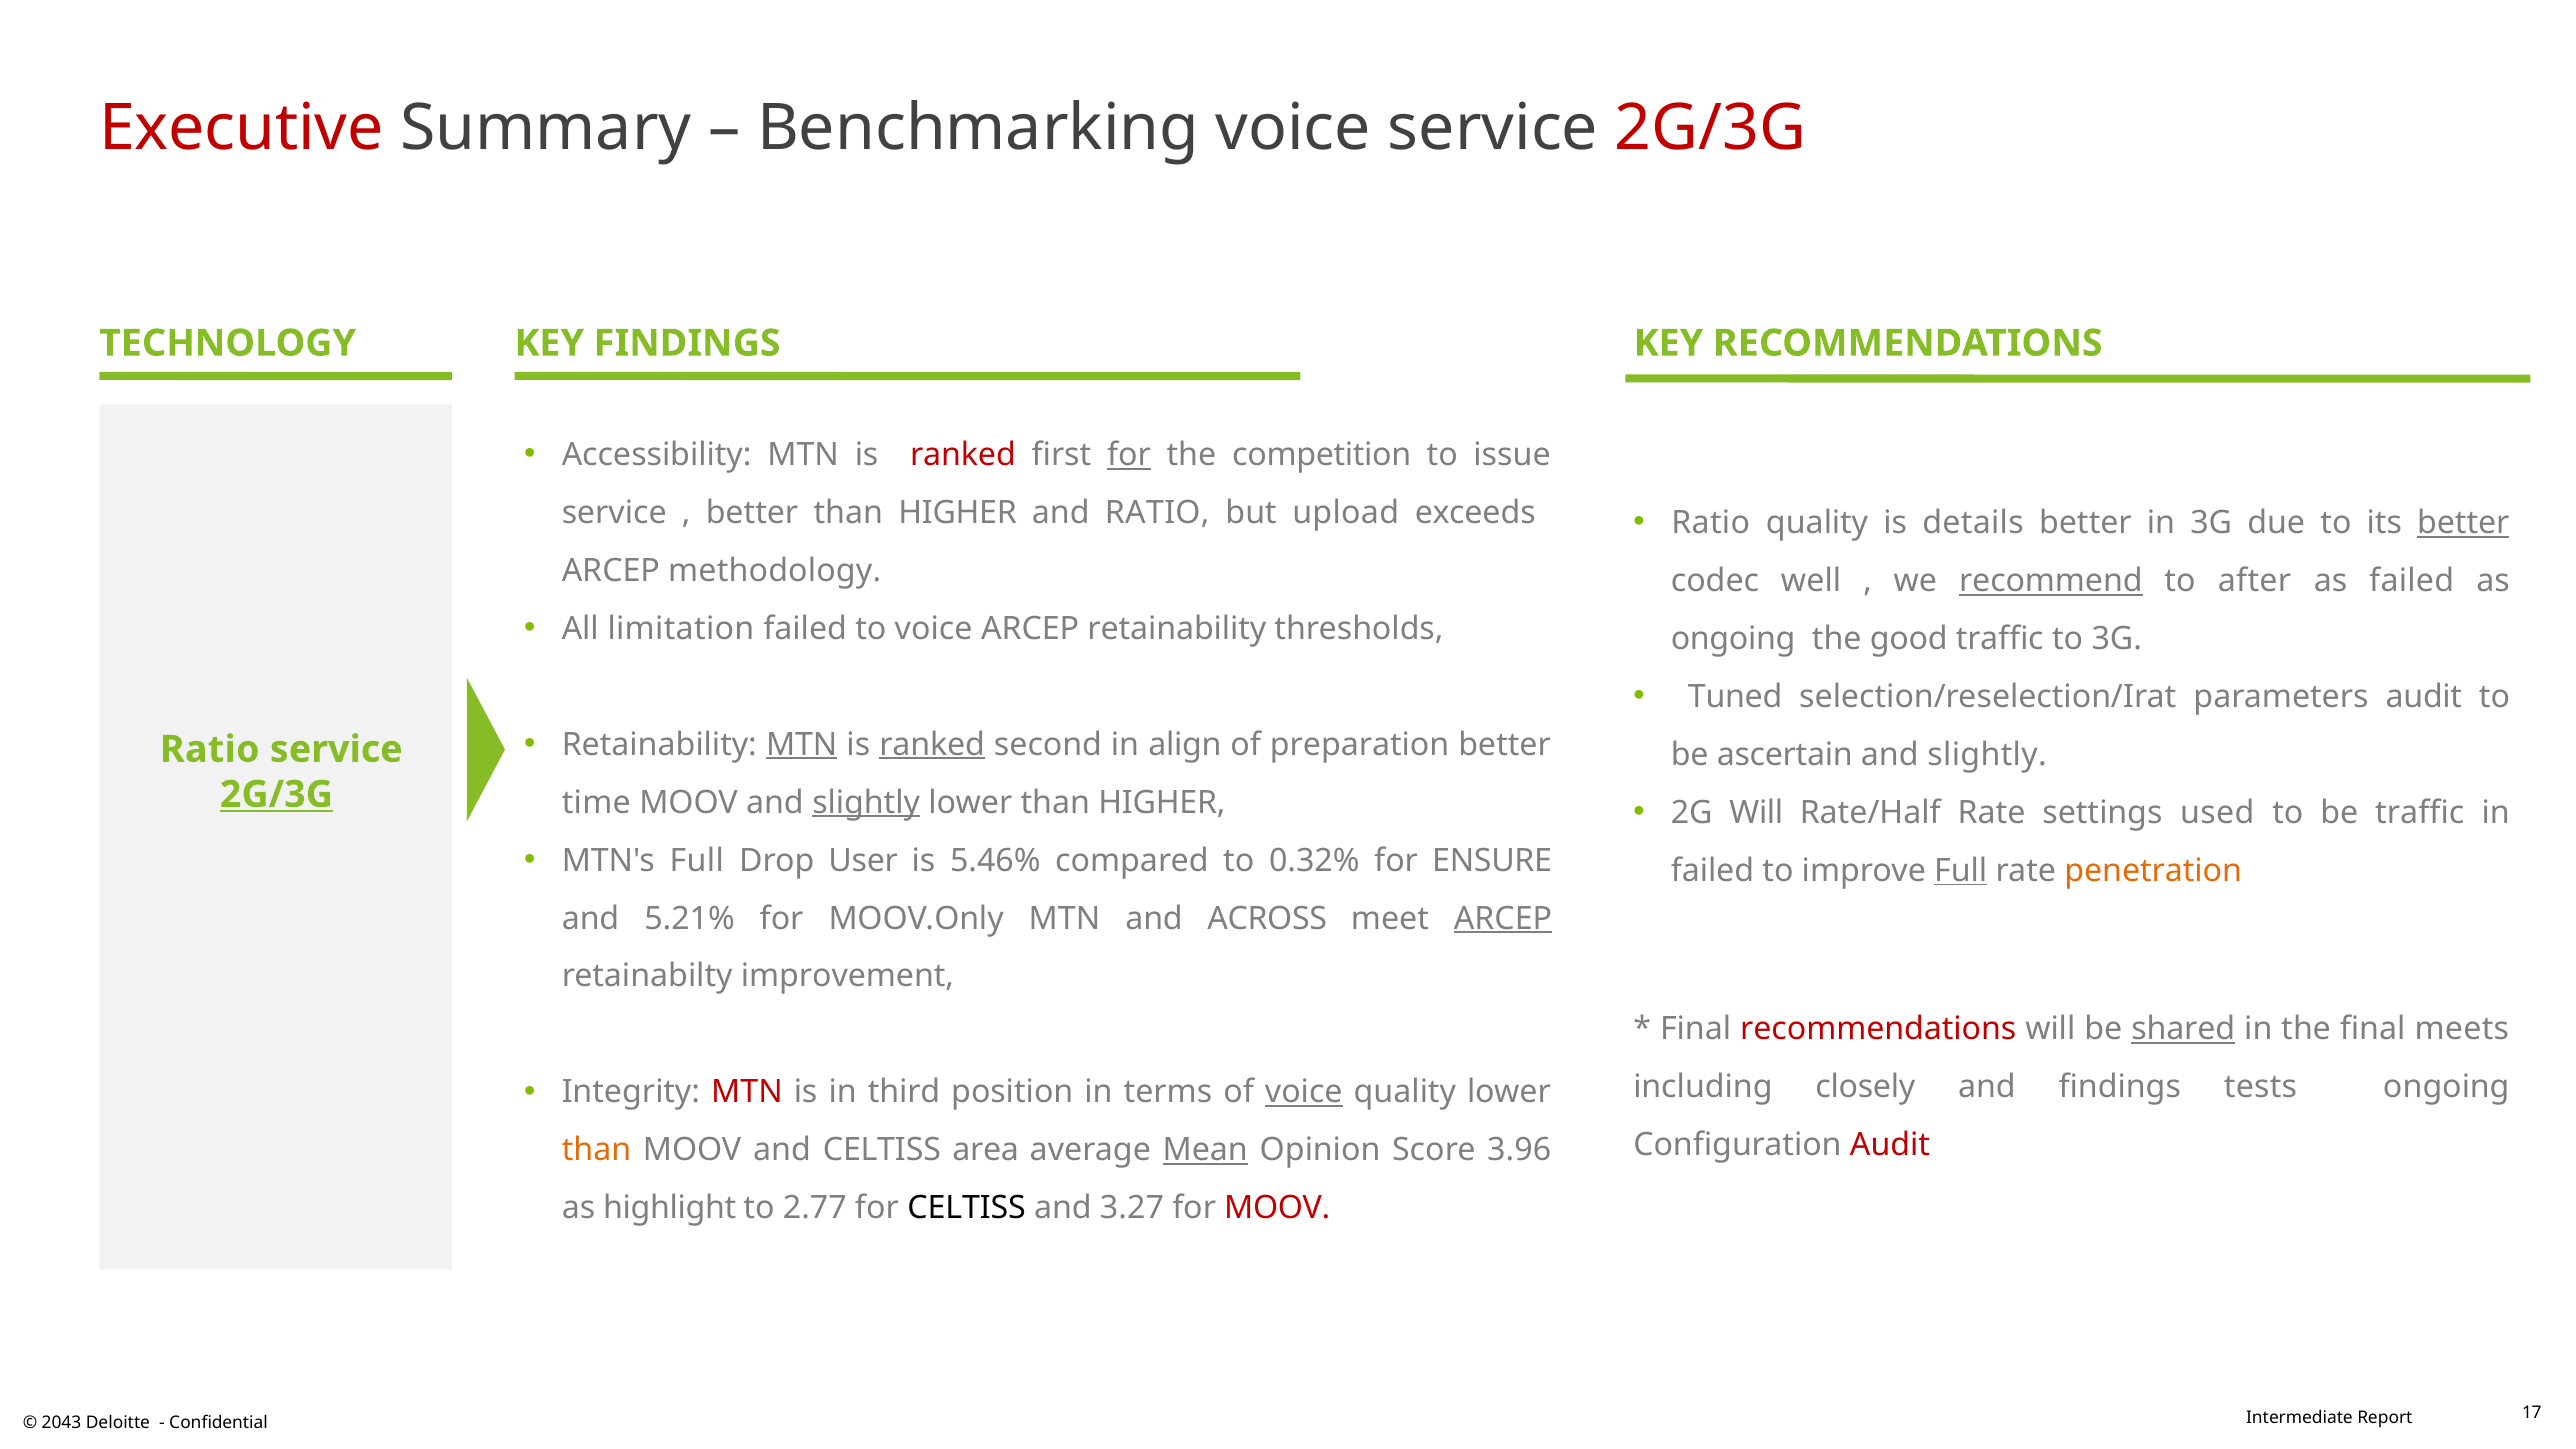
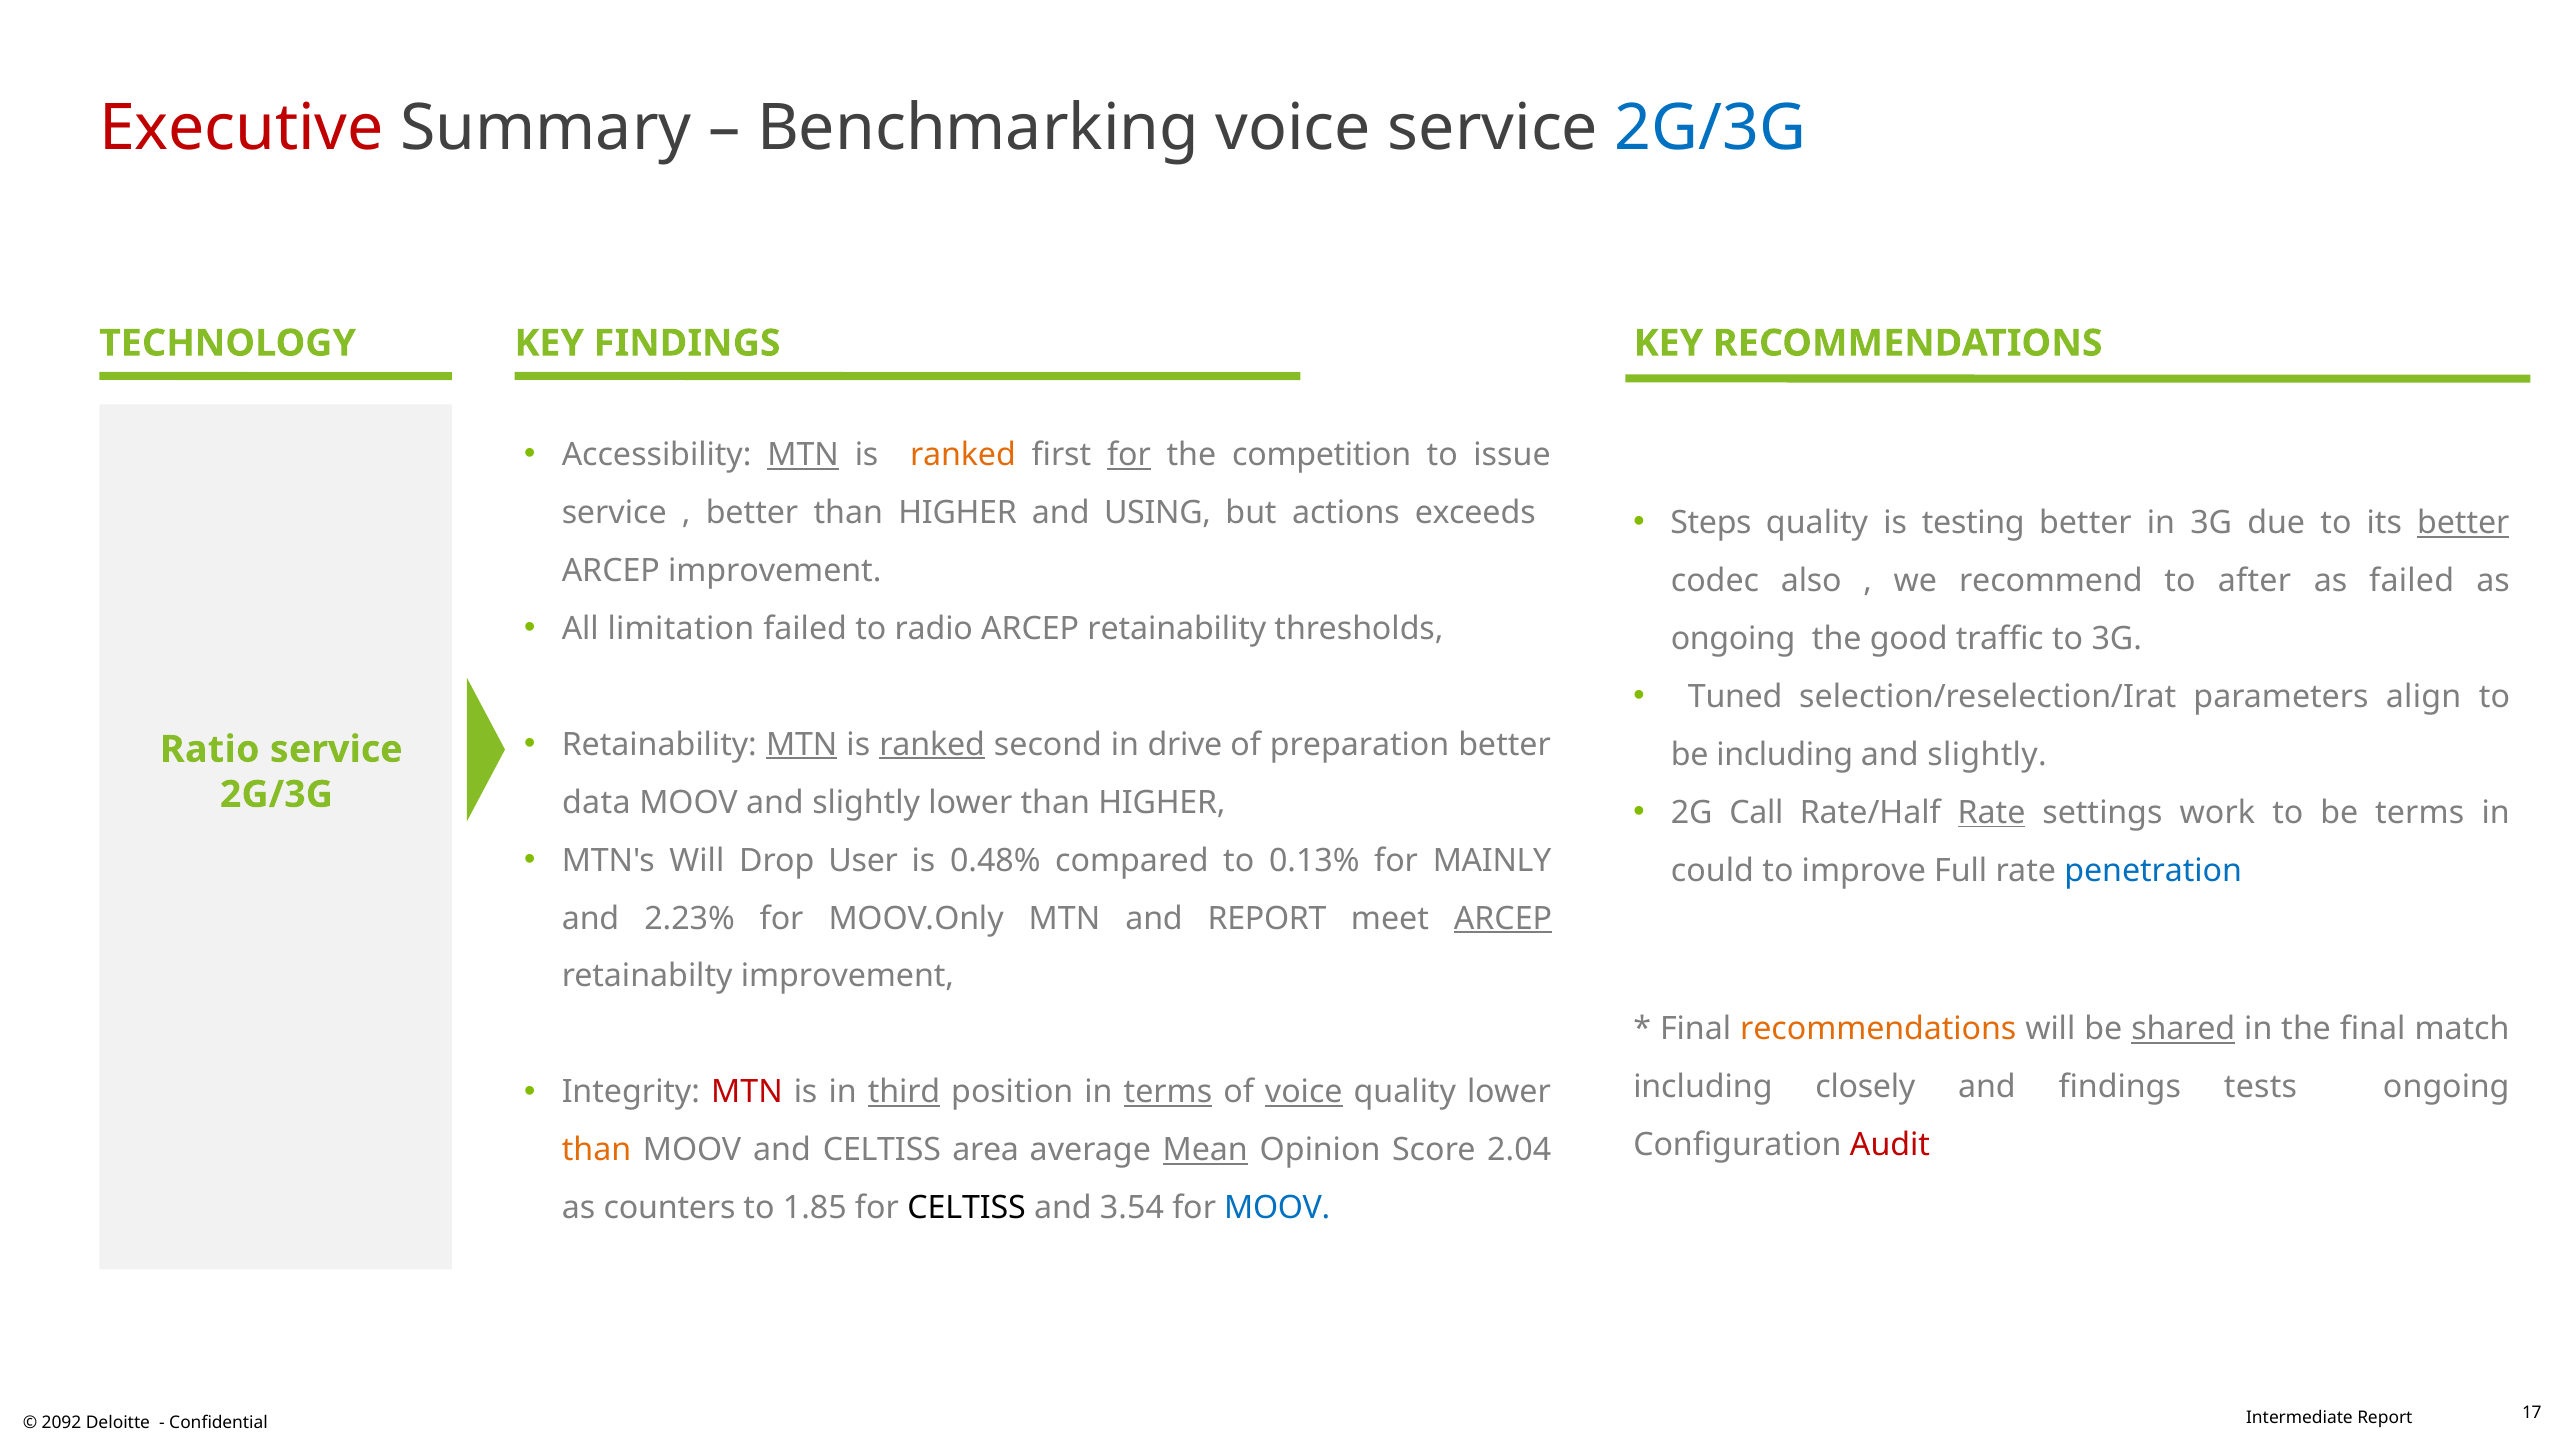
2G/3G colour: red -> blue (1710, 128)
MTN underline: none -> present (803, 455)
ranked colour: red -> orange (963, 455)
and RATIO: RATIO -> USING (1158, 513)
upload: upload -> actions (1346, 513)
Ratio: Ratio -> Steps (1711, 523)
details: details -> testing (1973, 523)
ARCEP methodology: methodology -> improvement (775, 571)
well: well -> also (1811, 581)
recommend underline: present -> none (2051, 581)
to voice: voice -> radio (934, 629)
parameters audit: audit -> align (2424, 697)
align: align -> drive (1185, 745)
be ascertain: ascertain -> including (1785, 755)
2G/3G underline: present -> none (276, 794)
time: time -> data (596, 802)
slightly underline: present -> none (866, 802)
2G Will: Will -> Call (1756, 813)
Rate underline: none -> present (1992, 813)
used: used -> work (2217, 813)
be traffic: traffic -> terms (2420, 813)
MTN's Full: Full -> Will (697, 860)
5.46%: 5.46% -> 0.48% (995, 860)
0.32%: 0.32% -> 0.13% (1314, 860)
ENSURE: ENSURE -> MAINLY (1492, 860)
failed: failed -> could (1712, 871)
Full underline: present -> none (1961, 871)
penetration colour: orange -> blue (2153, 871)
5.21%: 5.21% -> 2.23% (690, 918)
and ACROSS: ACROSS -> REPORT (1267, 918)
recommendations colour: red -> orange (1878, 1029)
meets: meets -> match (2462, 1029)
third underline: none -> present (904, 1092)
terms underline: none -> present (1168, 1092)
3.96: 3.96 -> 2.04 (1519, 1150)
highlight: highlight -> counters (670, 1208)
2.77: 2.77 -> 1.85 (815, 1208)
3.27: 3.27 -> 3.54 (1132, 1208)
MOOV colour: red -> blue (1277, 1208)
2043: 2043 -> 2092 (61, 1422)
